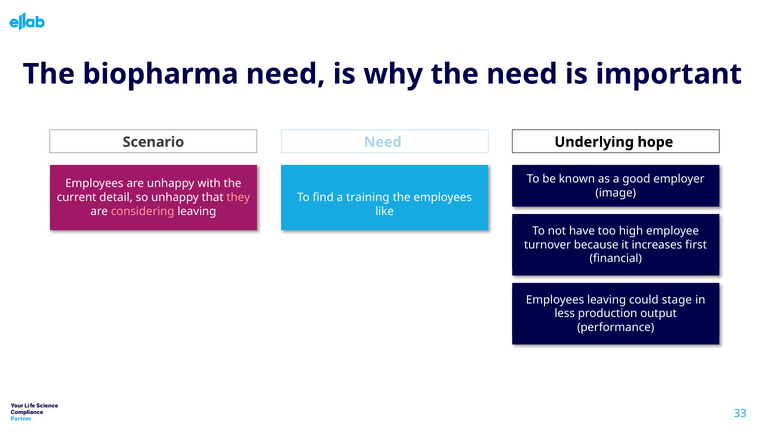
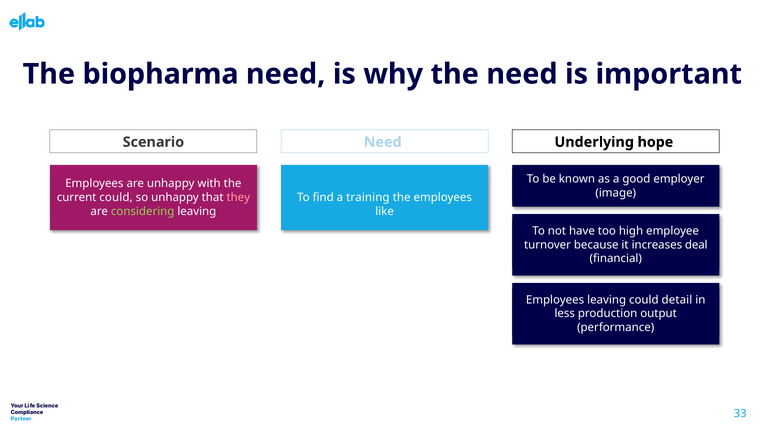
current detail: detail -> could (116, 197)
considering colour: pink -> light green (143, 211)
first: first -> deal (696, 244)
stage: stage -> detail (677, 299)
